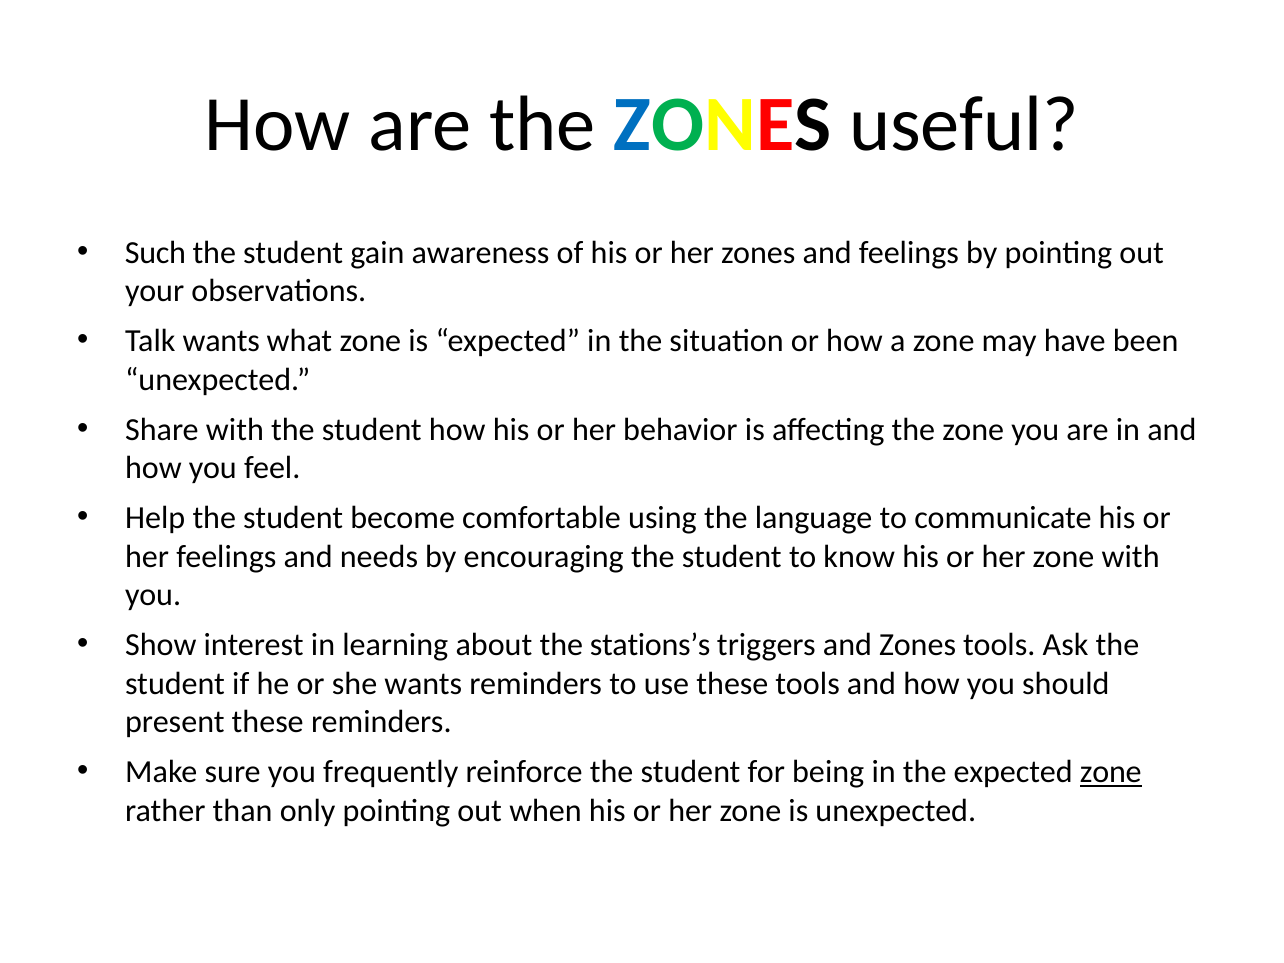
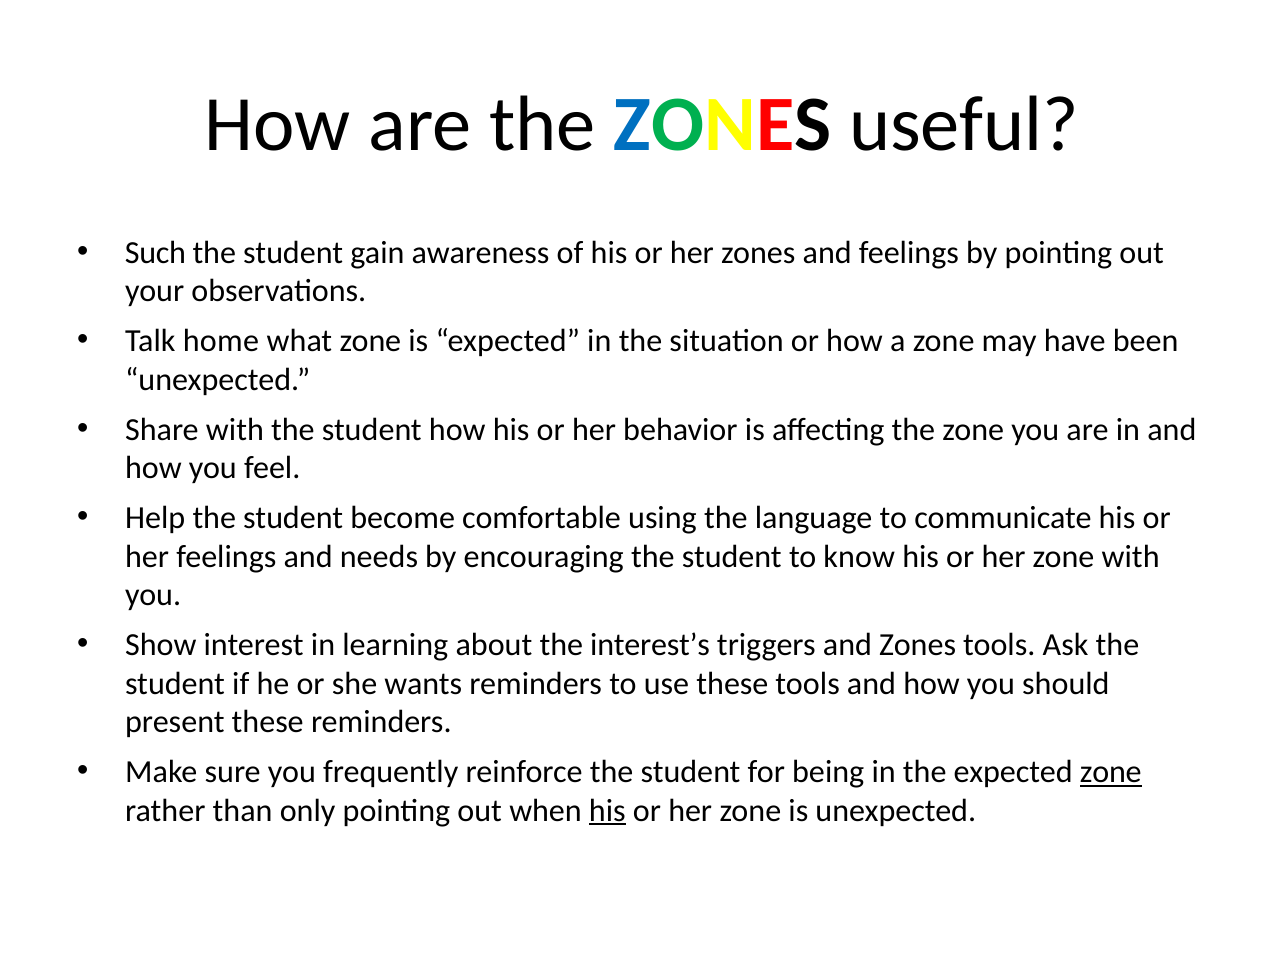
Talk wants: wants -> home (221, 341)
stations’s: stations’s -> interest’s (650, 645)
his underline: none -> present (607, 811)
